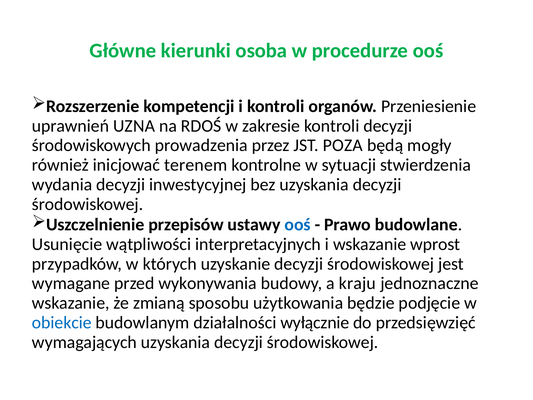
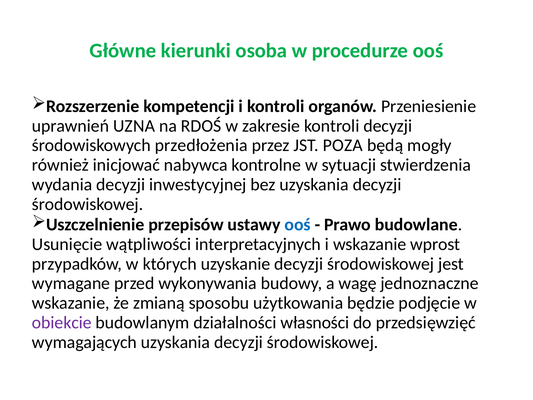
prowadzenia: prowadzenia -> przedłożenia (201, 145)
terenem: terenem -> nabywca (196, 165)
kraju: kraju -> wagę (358, 283)
obiekcie colour: blue -> purple (62, 322)
wyłącznie: wyłącznie -> własności (315, 322)
